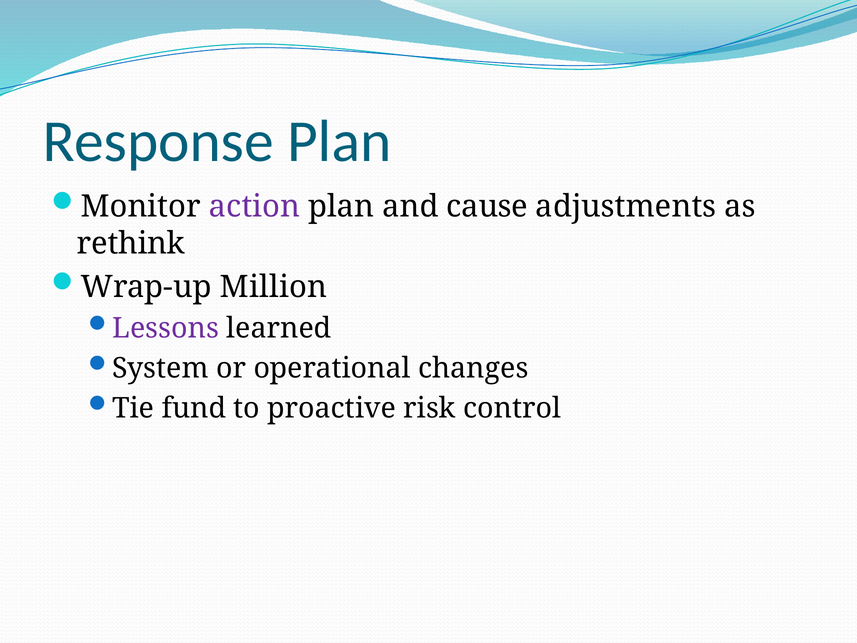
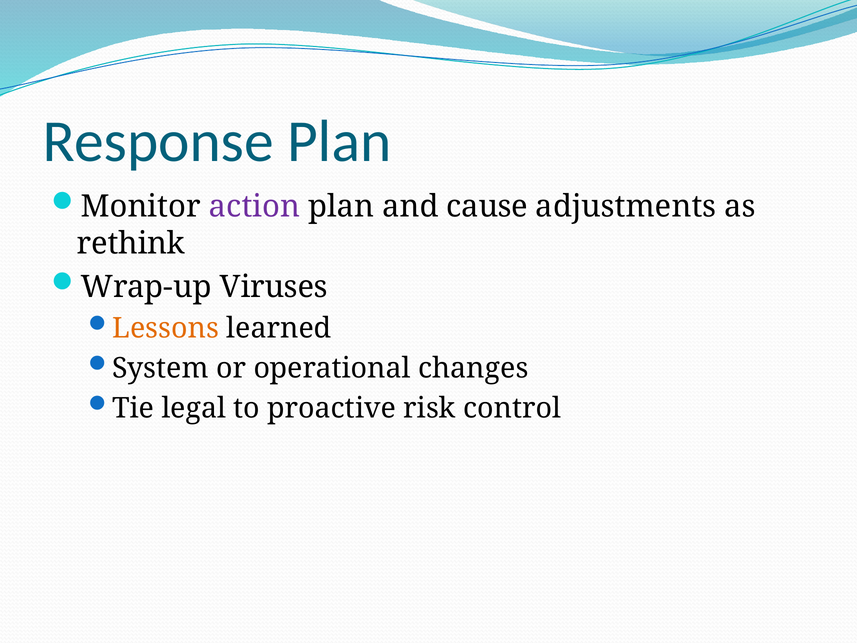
Million: Million -> Viruses (274, 287)
Lessons colour: purple -> orange (166, 328)
fund: fund -> legal (194, 408)
